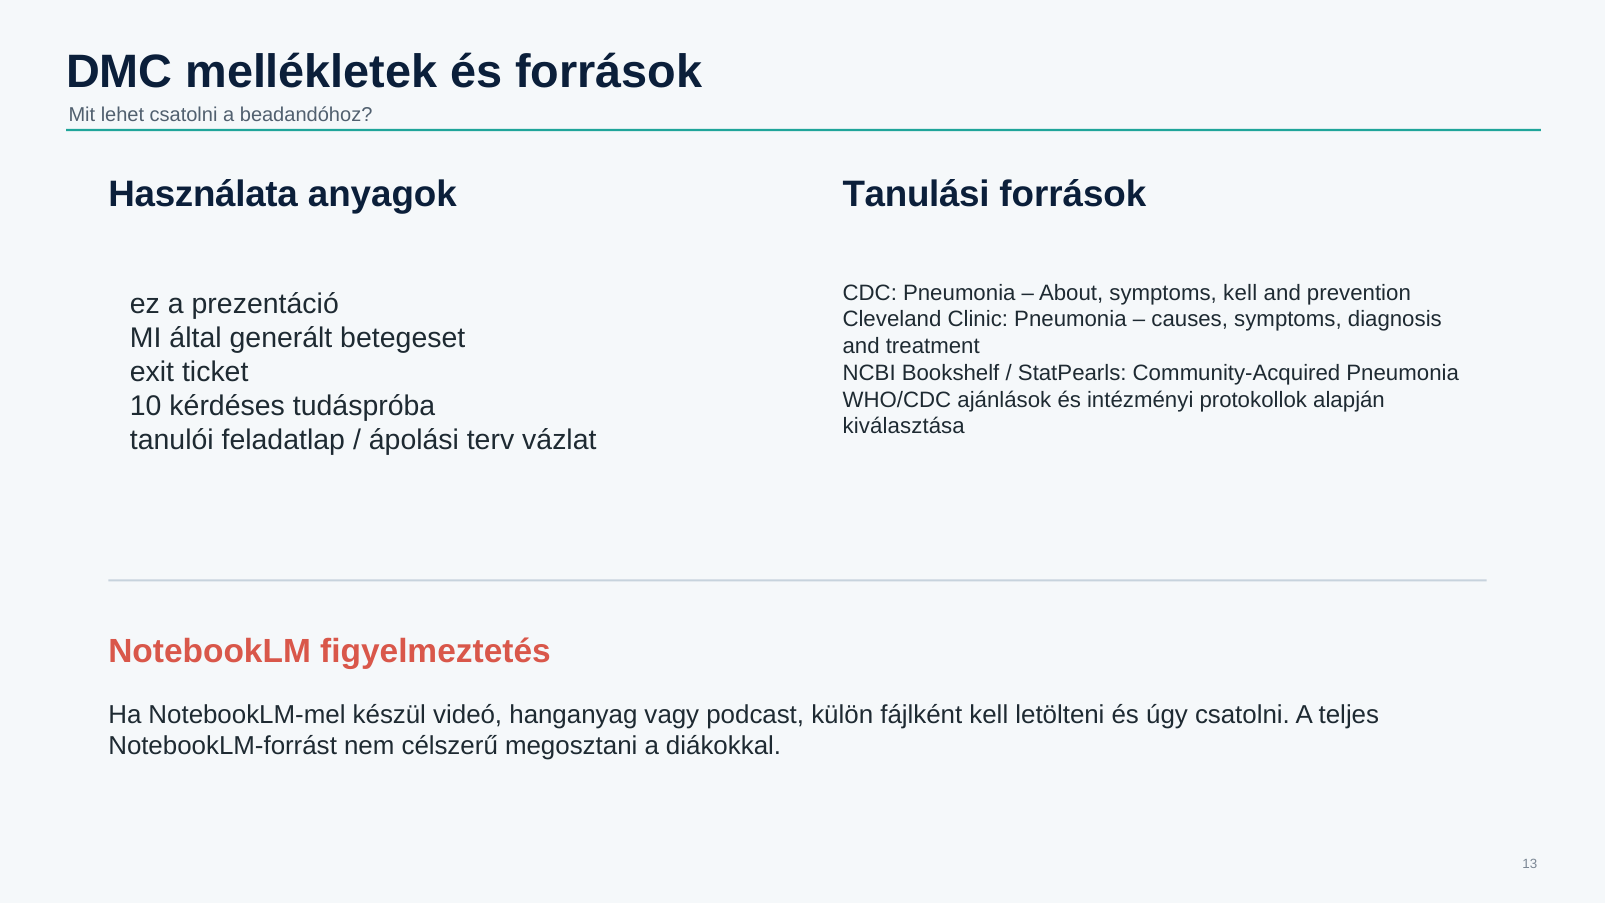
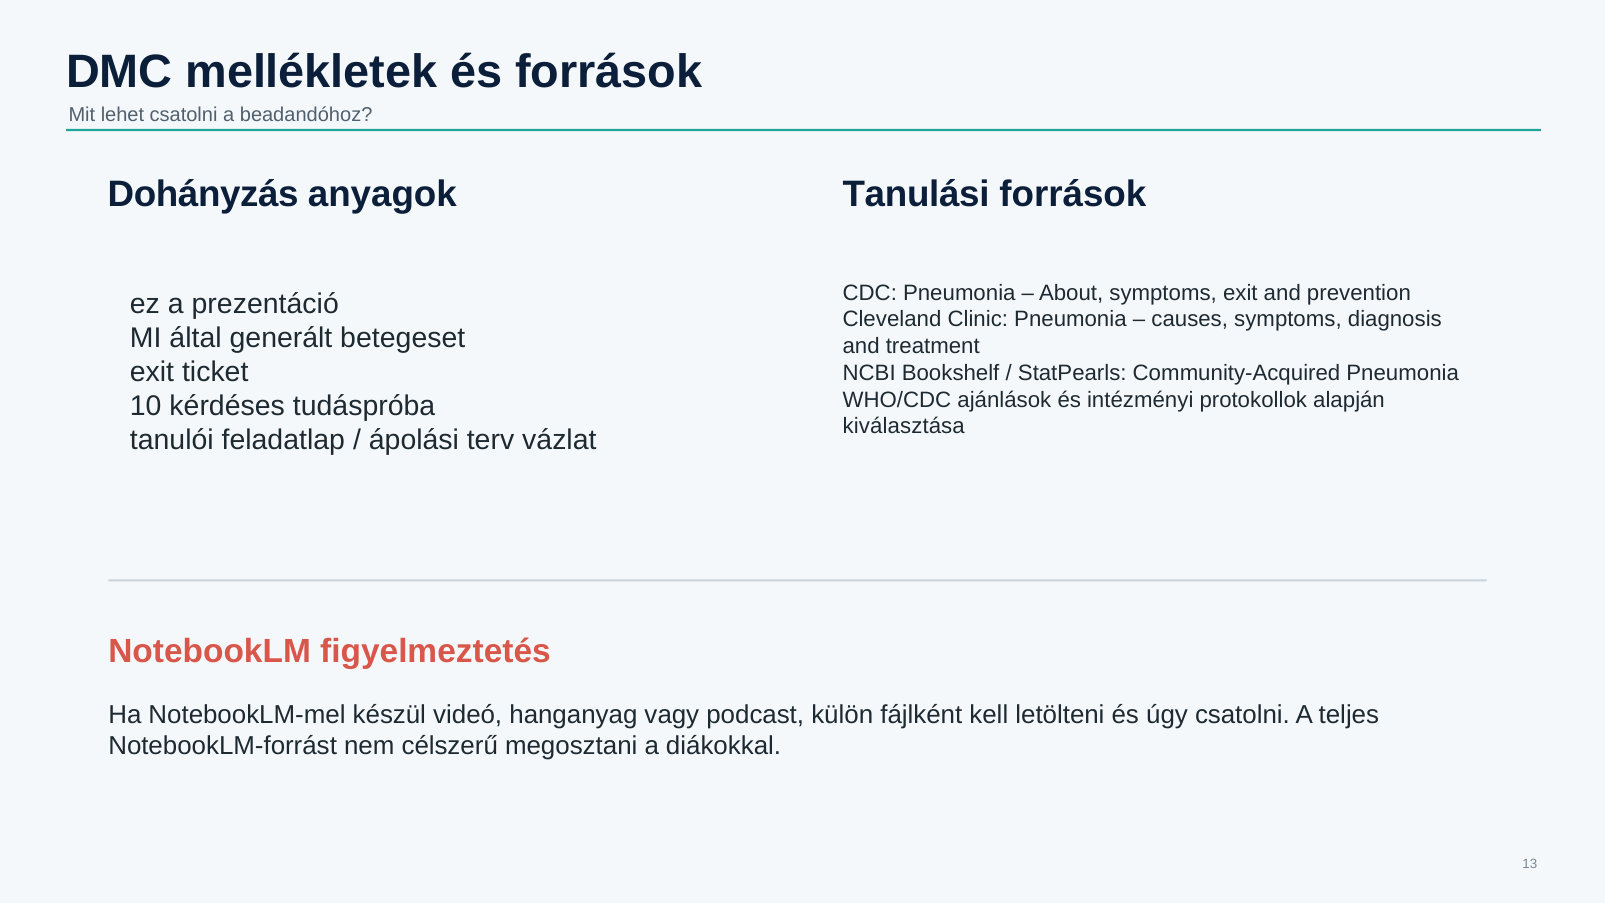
Használata: Használata -> Dohányzás (203, 194)
symptoms kell: kell -> exit (1240, 293)
